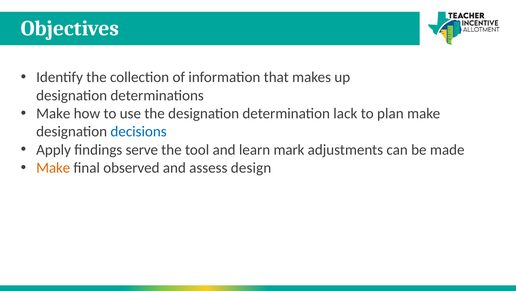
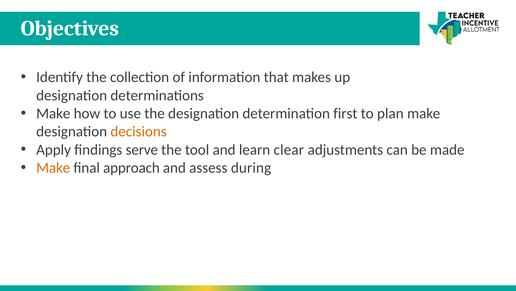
lack: lack -> first (345, 113)
decisions colour: blue -> orange (139, 131)
mark: mark -> clear (289, 149)
observed: observed -> approach (131, 167)
design: design -> during (251, 167)
